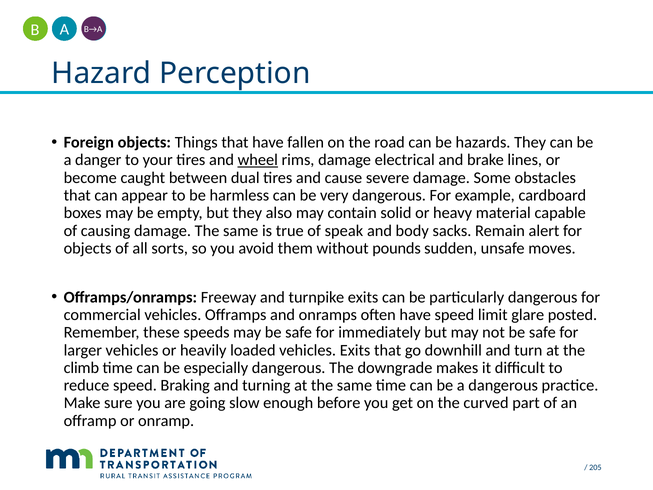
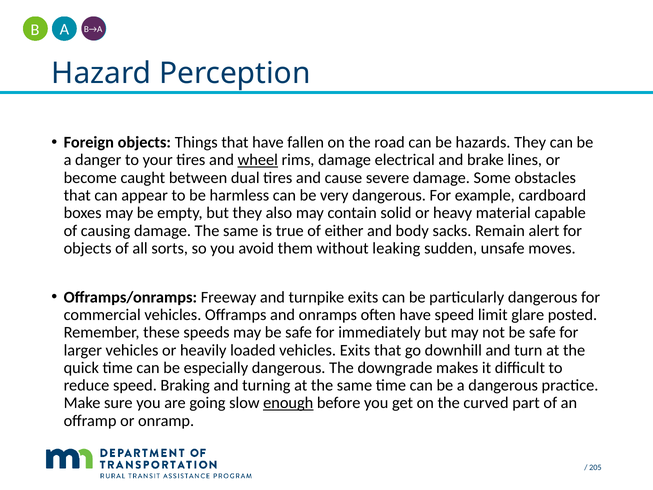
speak: speak -> either (344, 231)
pounds: pounds -> leaking (396, 248)
climb: climb -> quick (81, 368)
enough underline: none -> present (288, 403)
